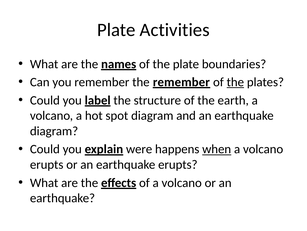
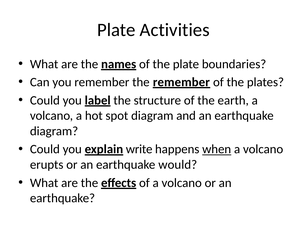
the underline: present -> none (235, 82)
were: were -> write (139, 149)
earthquake erupts: erupts -> would (178, 164)
